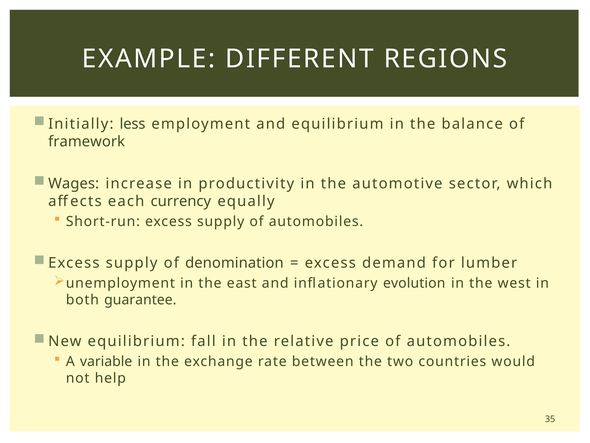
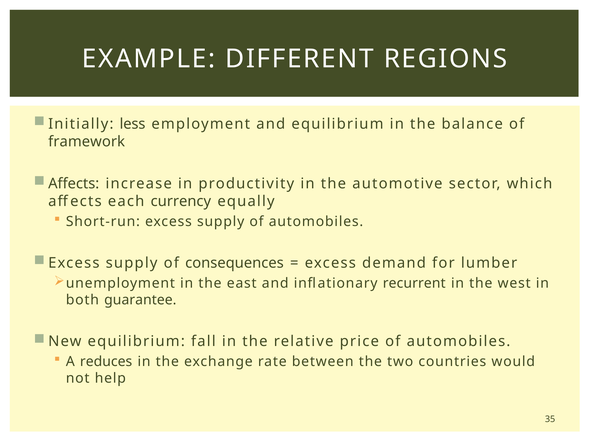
Wages: Wages -> Affects (74, 183)
denomination: denomination -> consequences (234, 263)
evolution: evolution -> recurrent (414, 283)
variable: variable -> reduces (106, 361)
